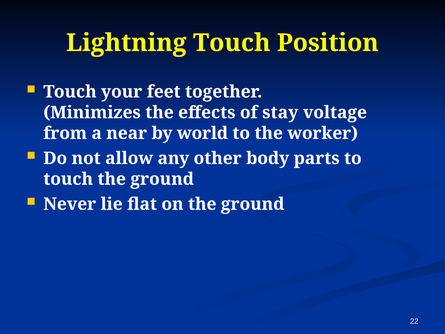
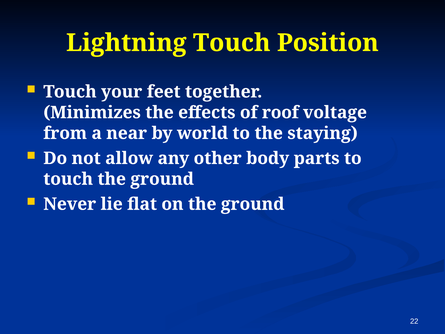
stay: stay -> roof (280, 112)
worker: worker -> staying (323, 133)
